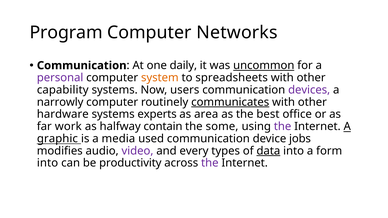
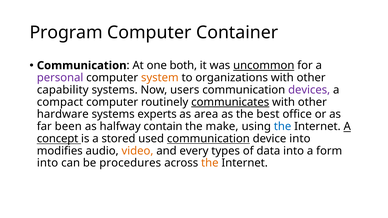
Networks: Networks -> Container (237, 33)
daily: daily -> both (183, 66)
spreadsheets: spreadsheets -> organizations (232, 78)
narrowly: narrowly -> compact (60, 102)
work: work -> been (68, 127)
some: some -> make (222, 127)
the colour: purple -> blue (283, 127)
graphic: graphic -> concept (58, 139)
media: media -> stored (118, 139)
communication underline: none -> present (208, 139)
device jobs: jobs -> into (300, 139)
video colour: purple -> orange (137, 151)
data underline: present -> none (268, 151)
productivity: productivity -> procedures (130, 163)
the colour: purple -> orange (210, 163)
